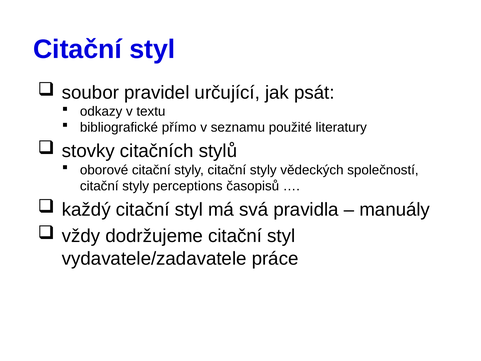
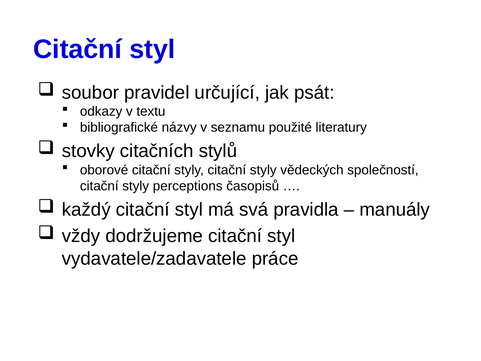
přímo: přímo -> názvy (179, 127)
